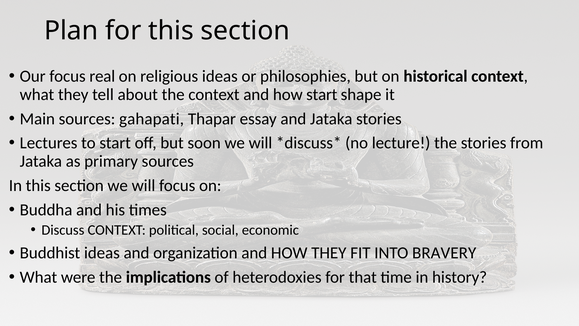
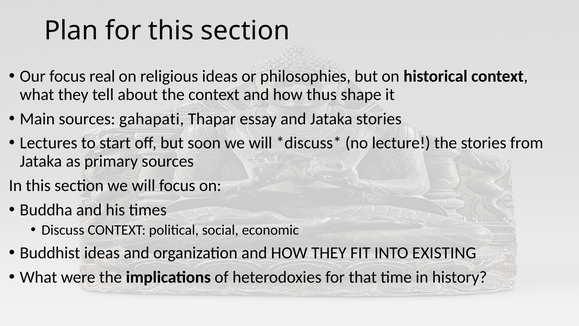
how start: start -> thus (322, 94)
BRAVERY: BRAVERY -> EXISTING (444, 253)
